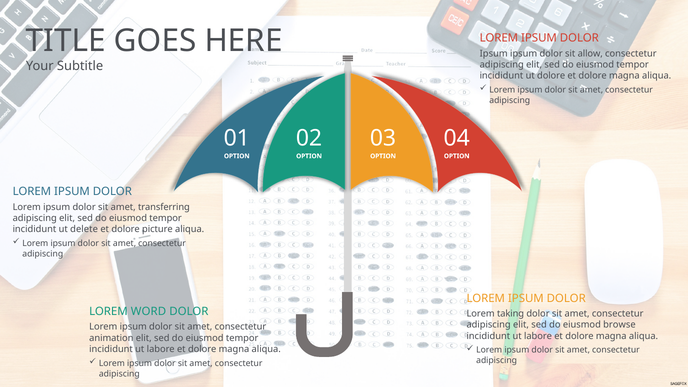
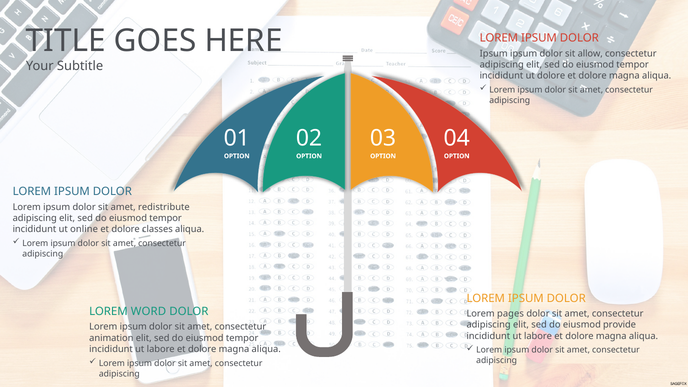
transferring: transferring -> redistribute (164, 207)
delete: delete -> online (84, 229)
picture: picture -> classes (157, 229)
taking: taking -> pages (510, 314)
browse: browse -> provide (620, 325)
